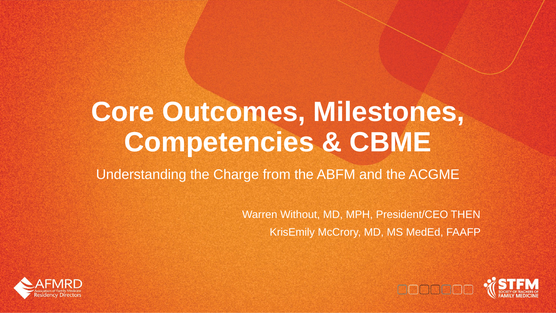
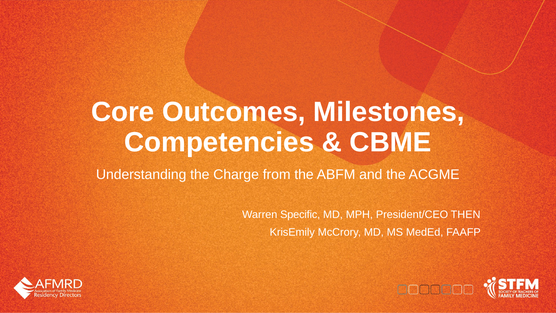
Without: Without -> Specific (300, 214)
